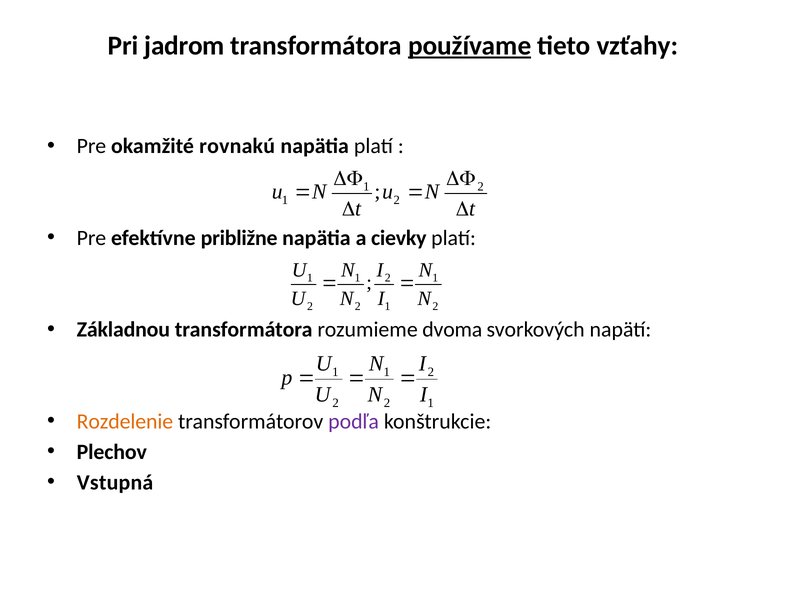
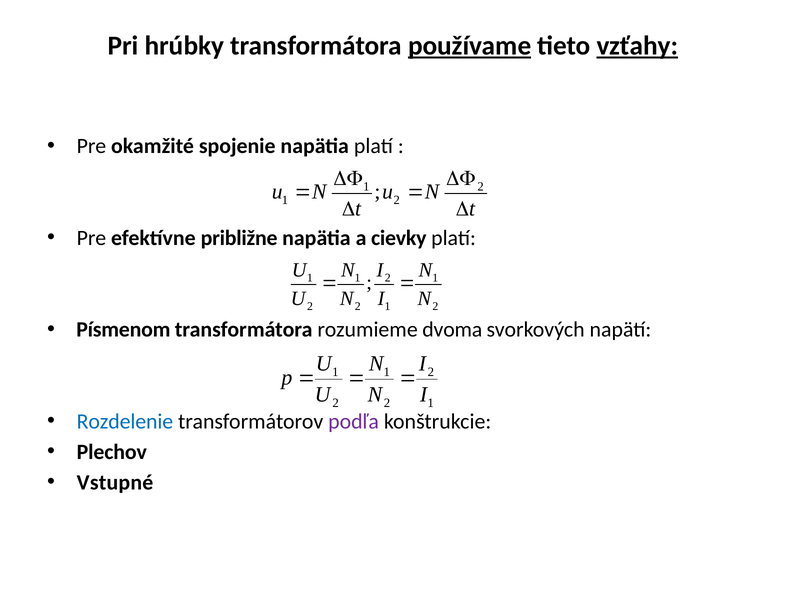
jadrom: jadrom -> hrúbky (184, 46)
vzťahy underline: none -> present (637, 46)
rovnakú: rovnakú -> spojenie (237, 146)
Základnou: Základnou -> Písmenom (123, 330)
Rozdelenie colour: orange -> blue (125, 422)
Vstupná: Vstupná -> Vstupné (115, 483)
